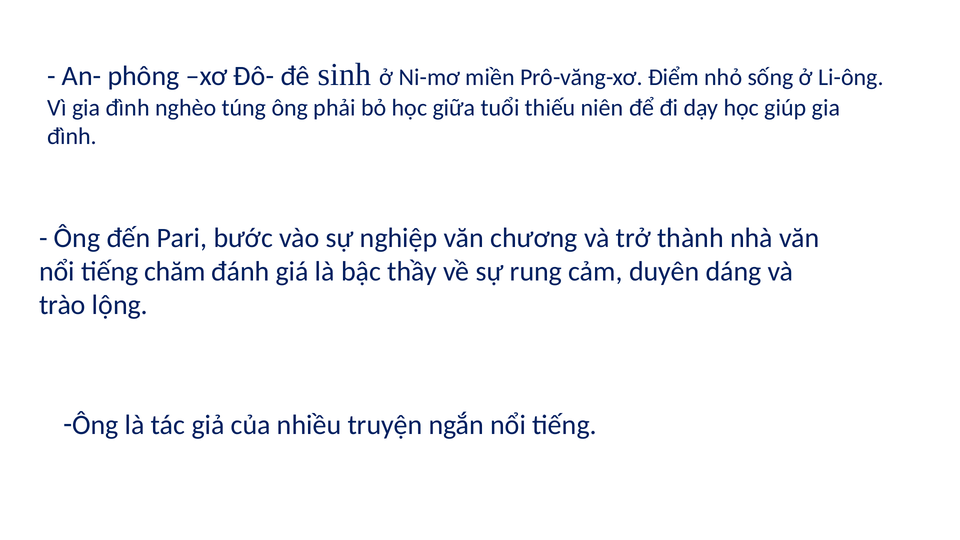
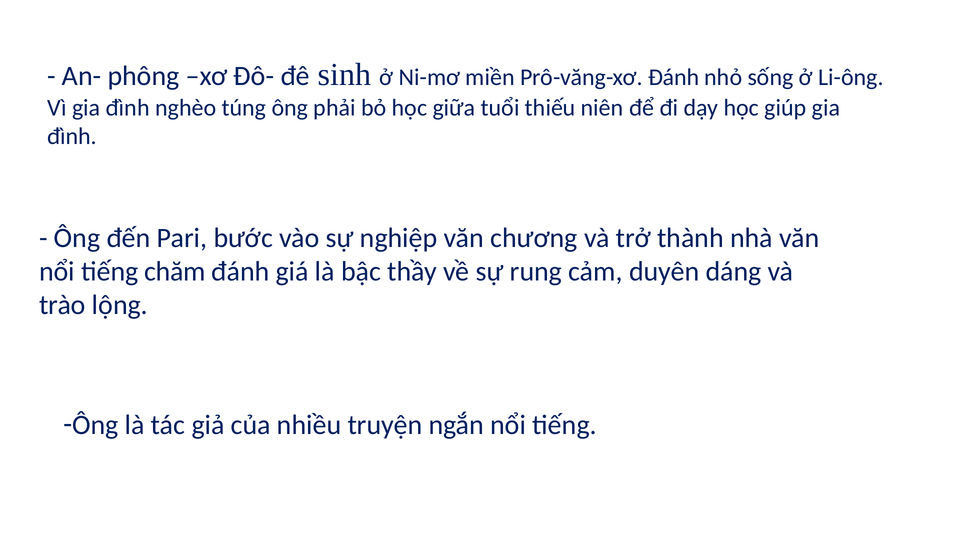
Prô-văng-xơ Điểm: Điểm -> Đánh (674, 77)
